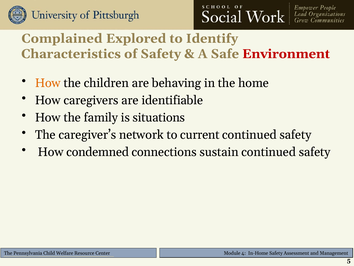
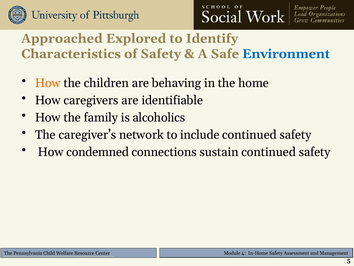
Complained: Complained -> Approached (62, 38)
Environment colour: red -> blue (286, 54)
situations: situations -> alcoholics (159, 117)
current: current -> include (200, 134)
